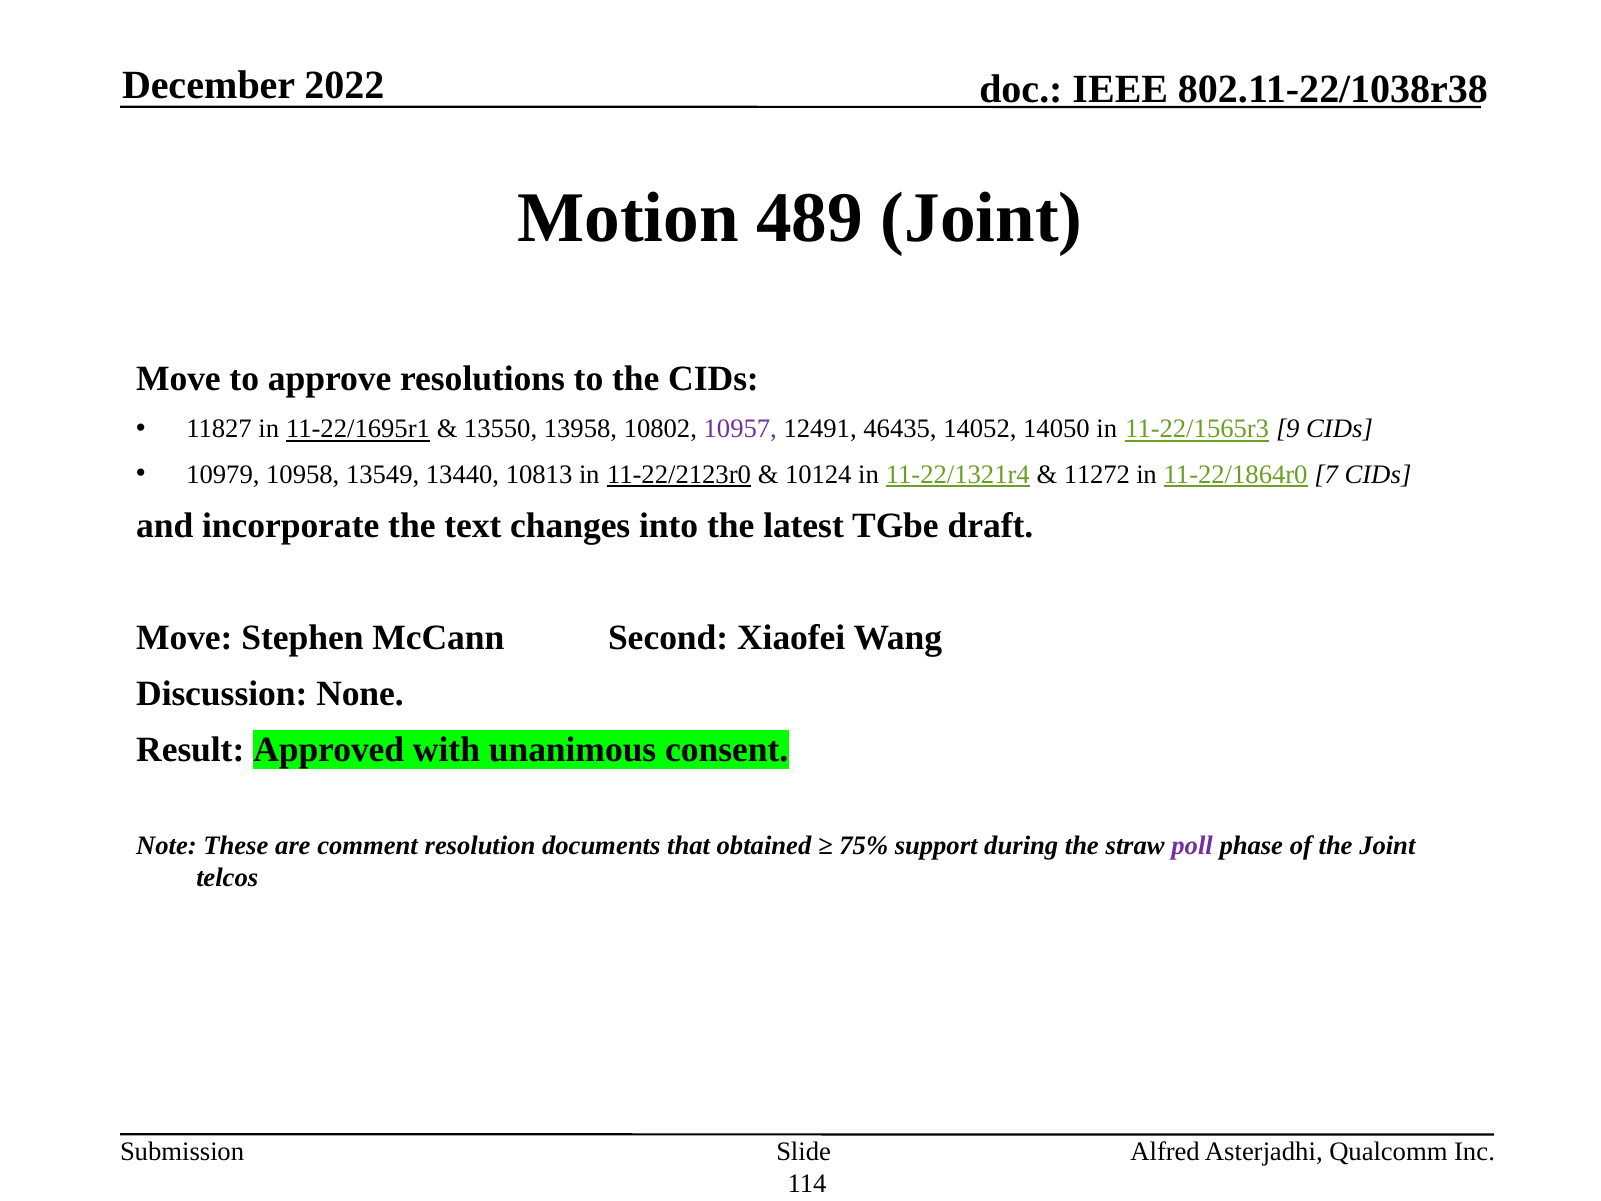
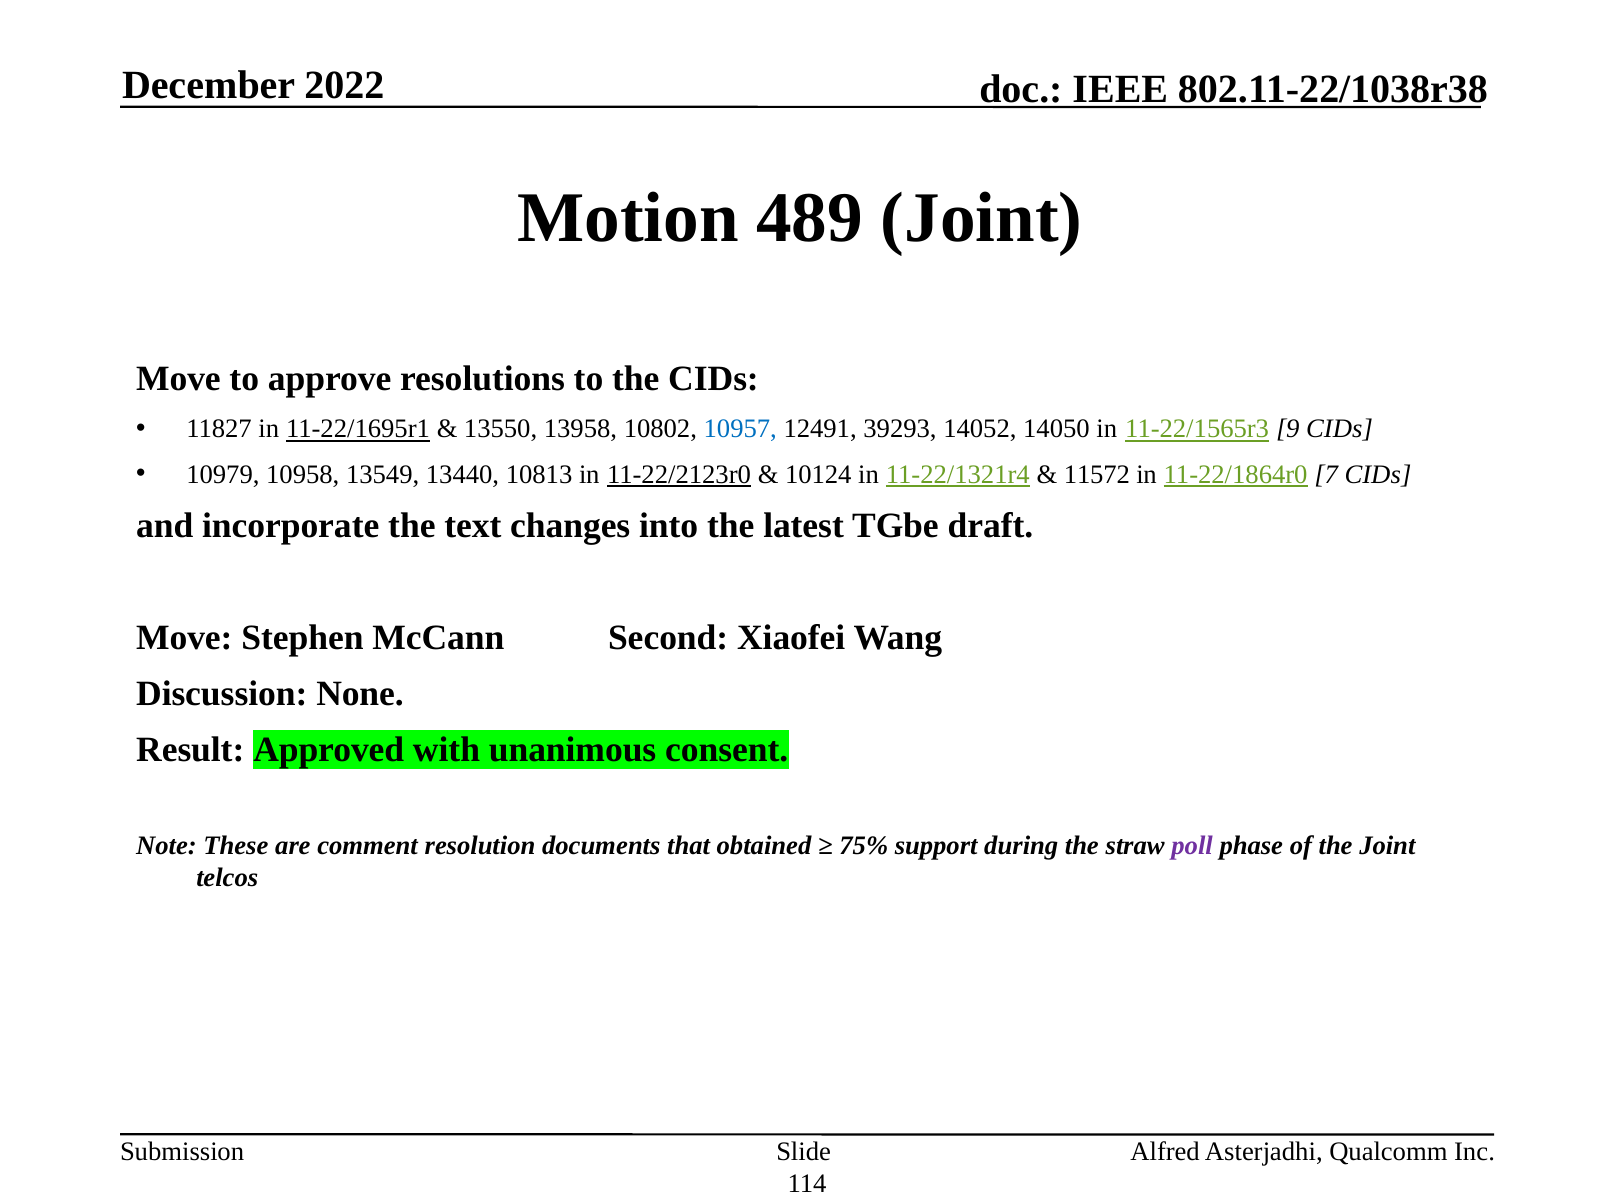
10957 colour: purple -> blue (740, 429)
46435: 46435 -> 39293 (900, 429)
11272: 11272 -> 11572 (1097, 474)
